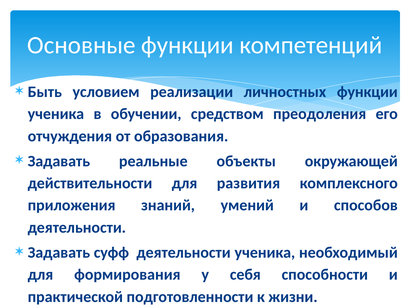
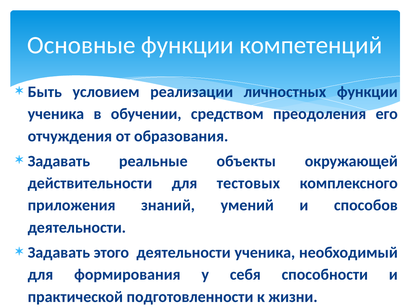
развития: развития -> тестовых (248, 183)
суфф: суфф -> этого (111, 252)
